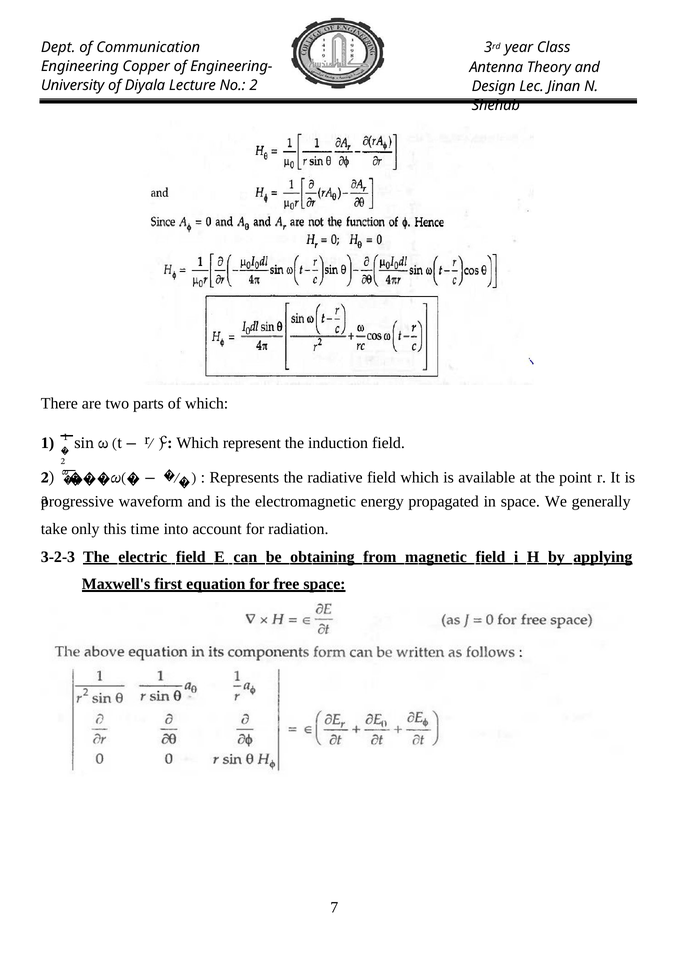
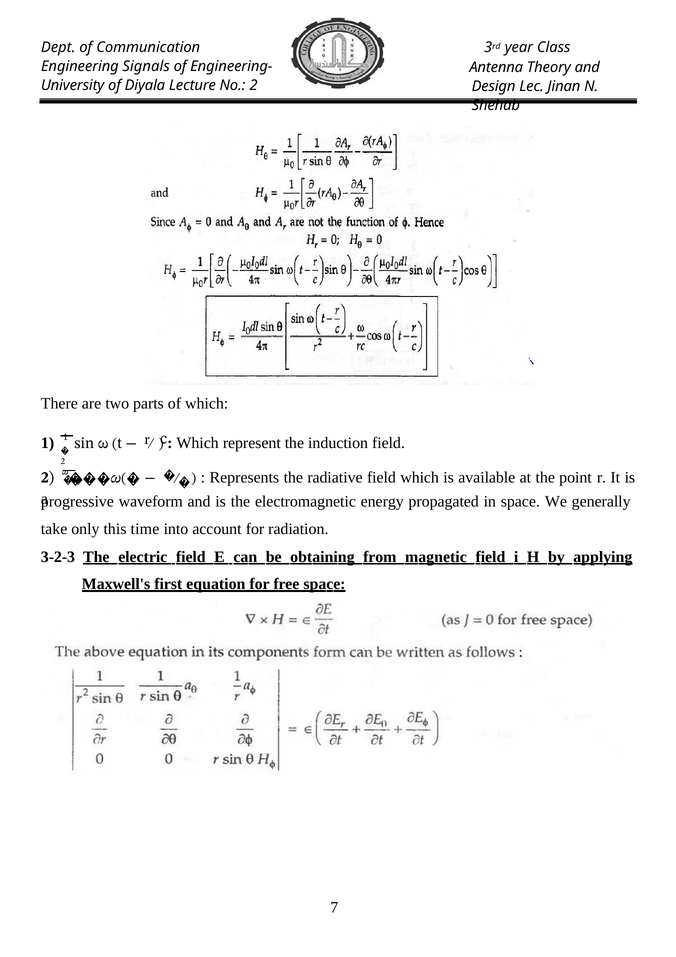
Copper: Copper -> Signals (146, 66)
